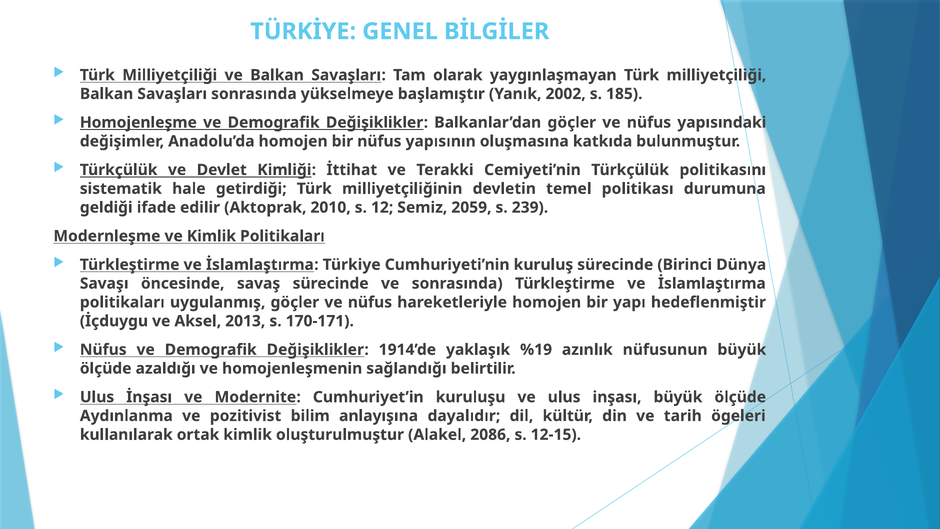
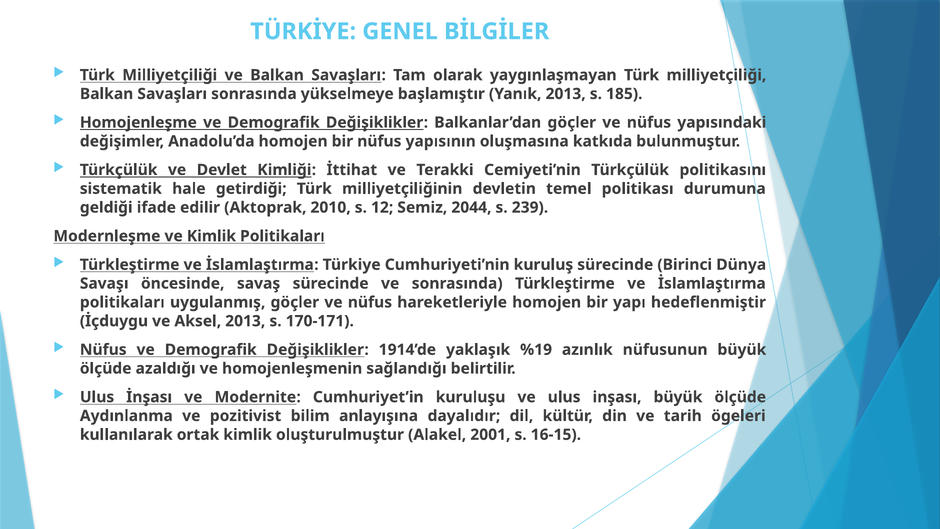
Yanık 2002: 2002 -> 2013 (566, 94)
2059: 2059 -> 2044 (471, 207)
2086: 2086 -> 2001 (490, 434)
12-15: 12-15 -> 16-15 (556, 434)
